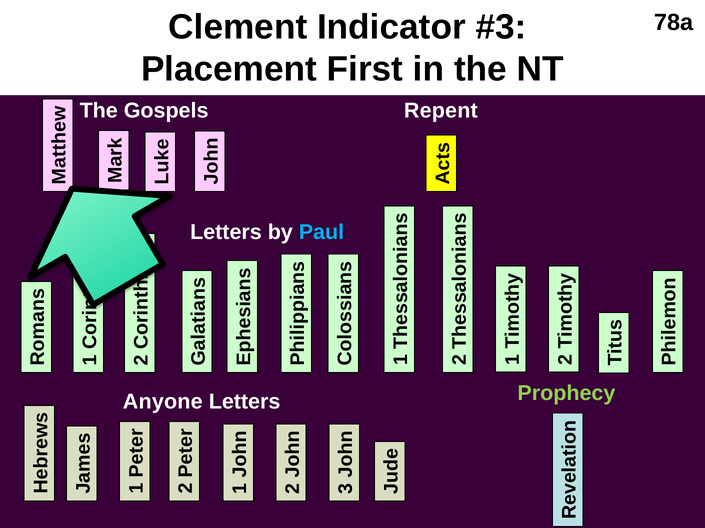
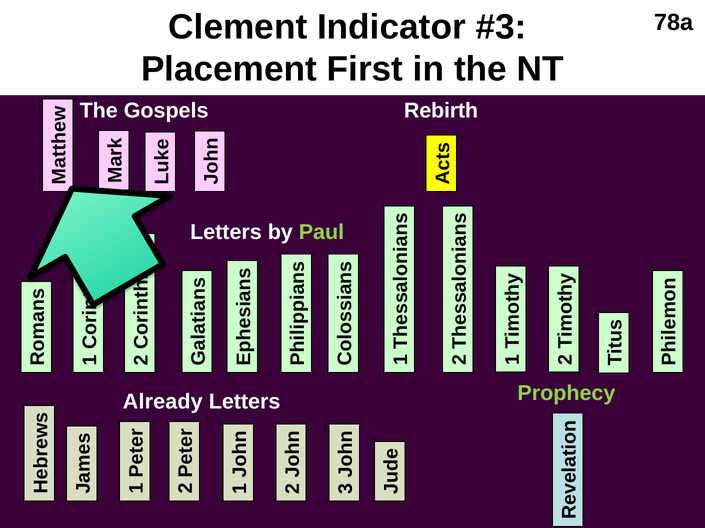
Repent: Repent -> Rebirth (441, 111)
Paul colour: light blue -> light green (321, 233)
Anyone: Anyone -> Already (163, 402)
